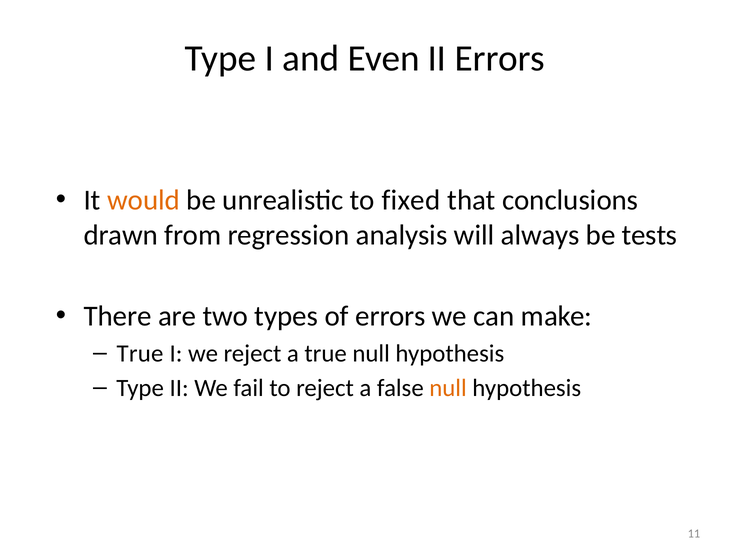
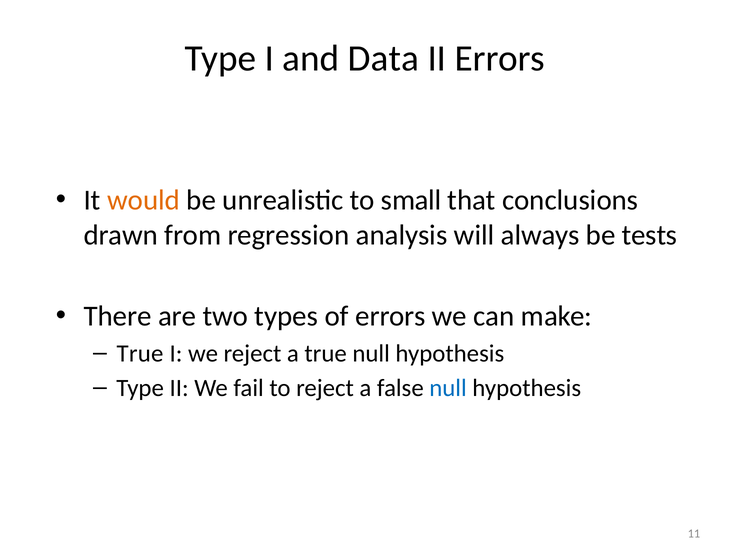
Even: Even -> Data (383, 58)
fixed: fixed -> small (411, 200)
null colour: orange -> blue (448, 388)
